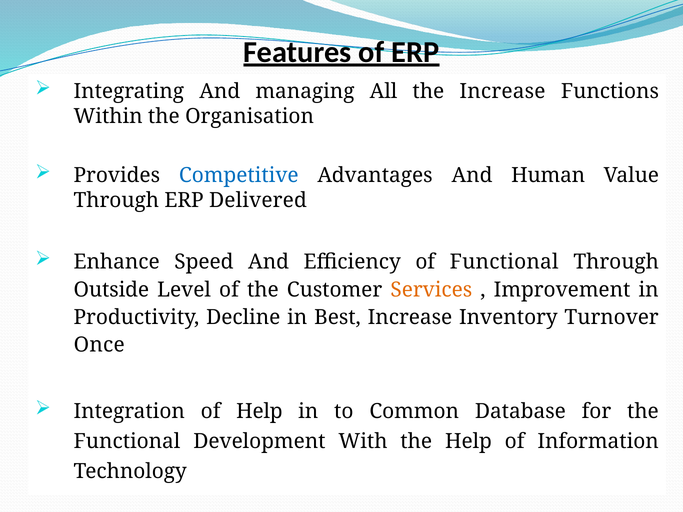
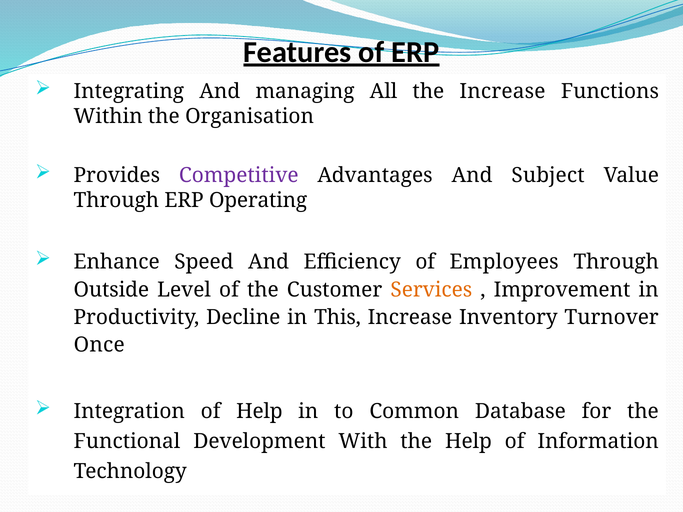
Competitive colour: blue -> purple (239, 176)
Human: Human -> Subject (548, 176)
Delivered: Delivered -> Operating (258, 201)
of Functional: Functional -> Employees (504, 262)
Best: Best -> This (338, 317)
